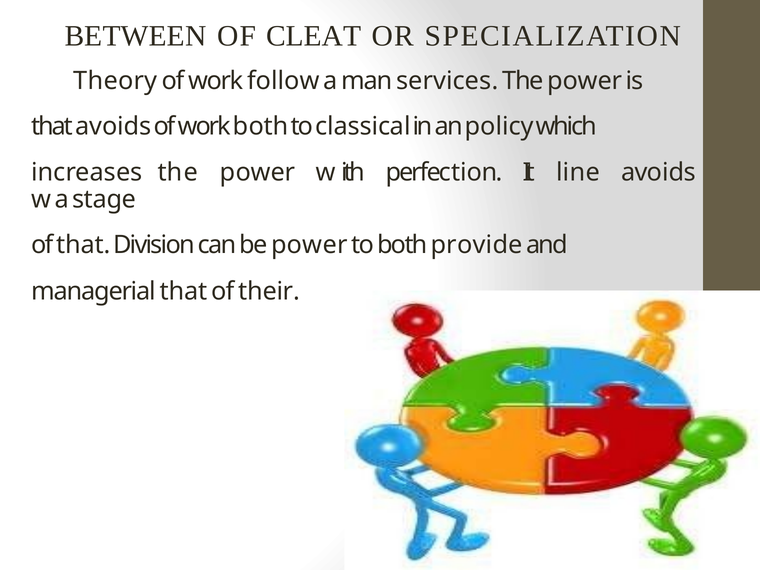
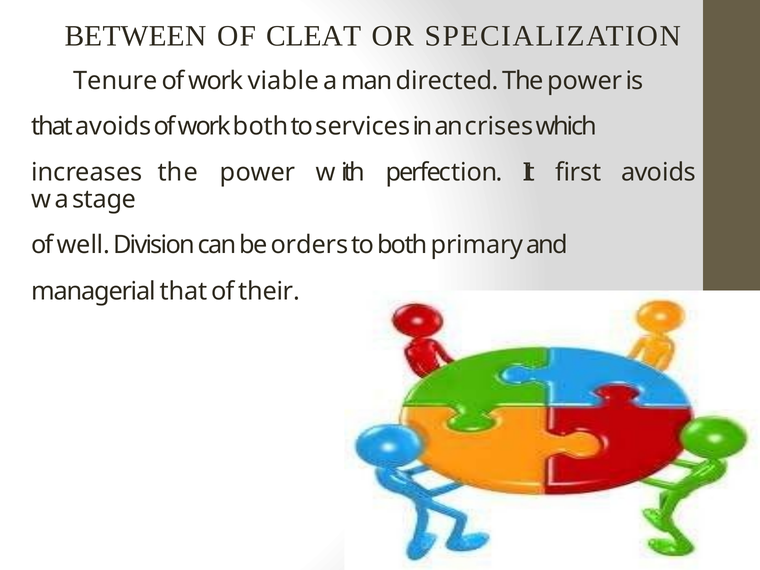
Theory: Theory -> Tenure (116, 81)
follow: follow -> viable (283, 81)
services: services -> directed (447, 81)
classical: classical -> services (363, 127)
policy: policy -> crises (499, 127)
line: line -> first (578, 172)
of that: that -> well (83, 245)
be power: power -> orders (310, 245)
provide: provide -> primary (477, 245)
